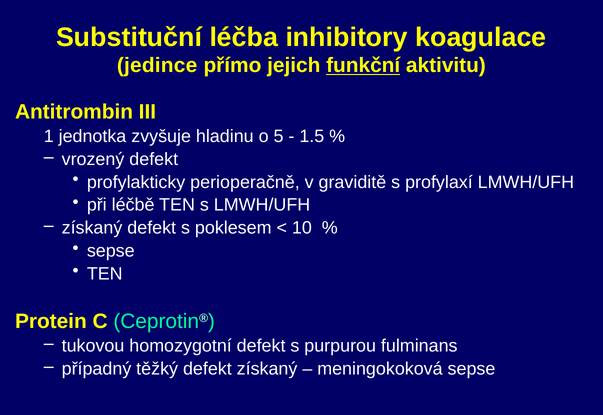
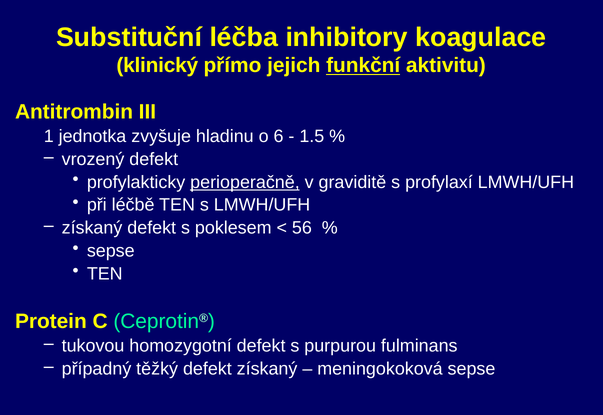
jedince: jedince -> klinický (157, 66)
5: 5 -> 6 (279, 137)
perioperačně underline: none -> present (245, 183)
10: 10 -> 56 (302, 228)
